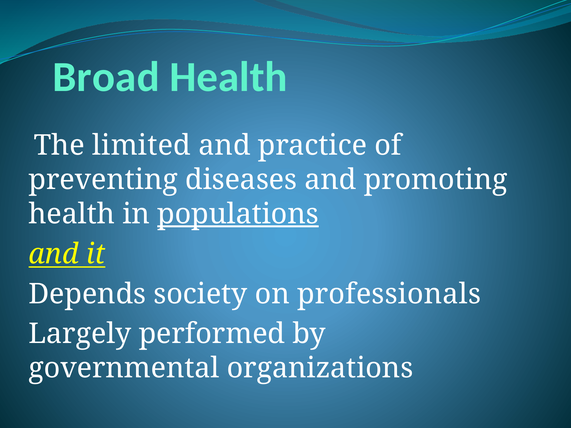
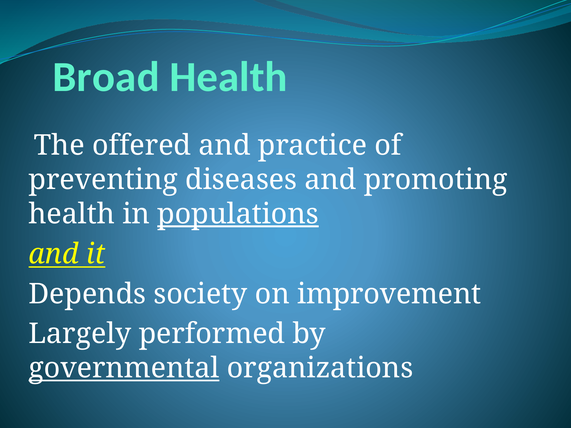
limited: limited -> offered (142, 146)
professionals: professionals -> improvement (389, 294)
governmental underline: none -> present (124, 368)
